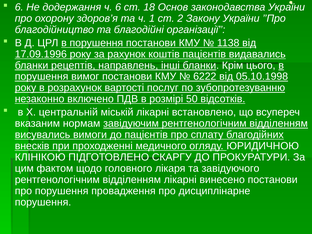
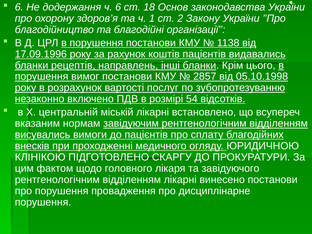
6222: 6222 -> 2857 (205, 77)
50: 50 -> 54 (192, 99)
